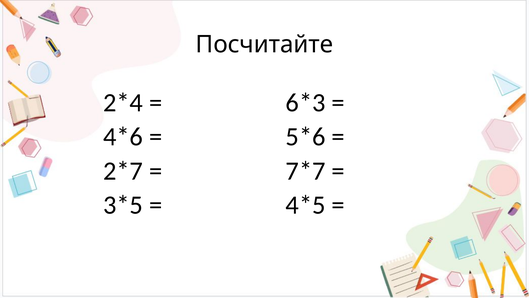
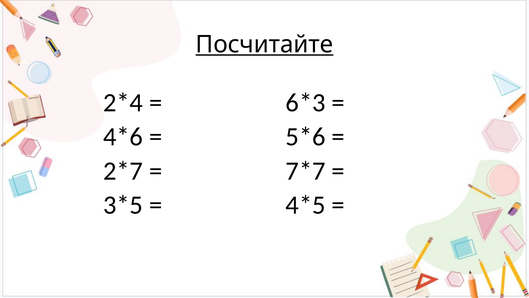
Посчитайте underline: none -> present (264, 44)
